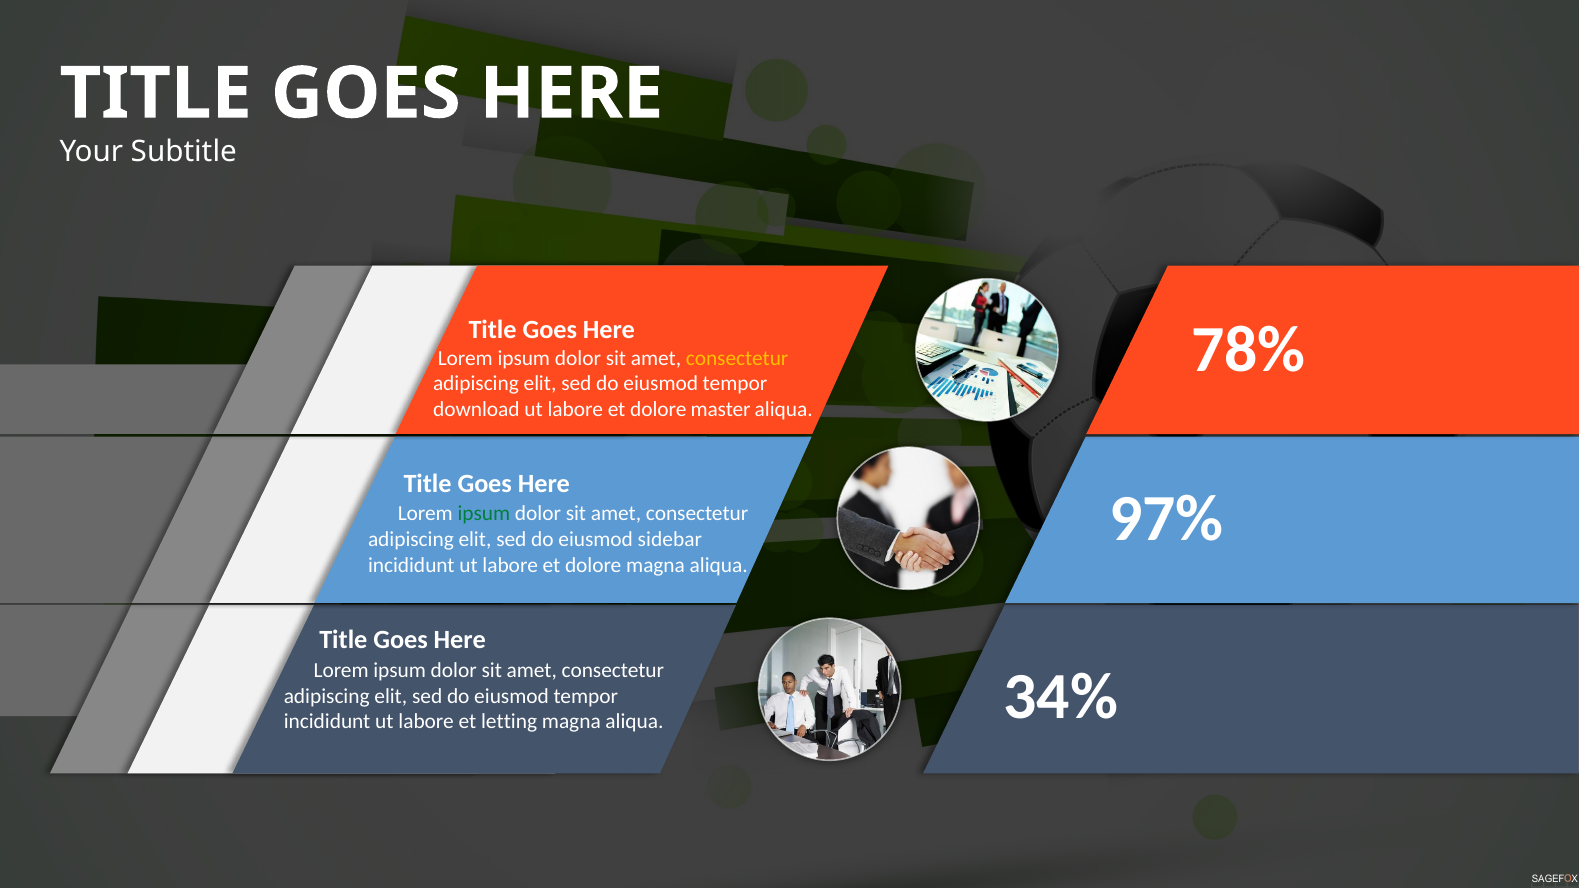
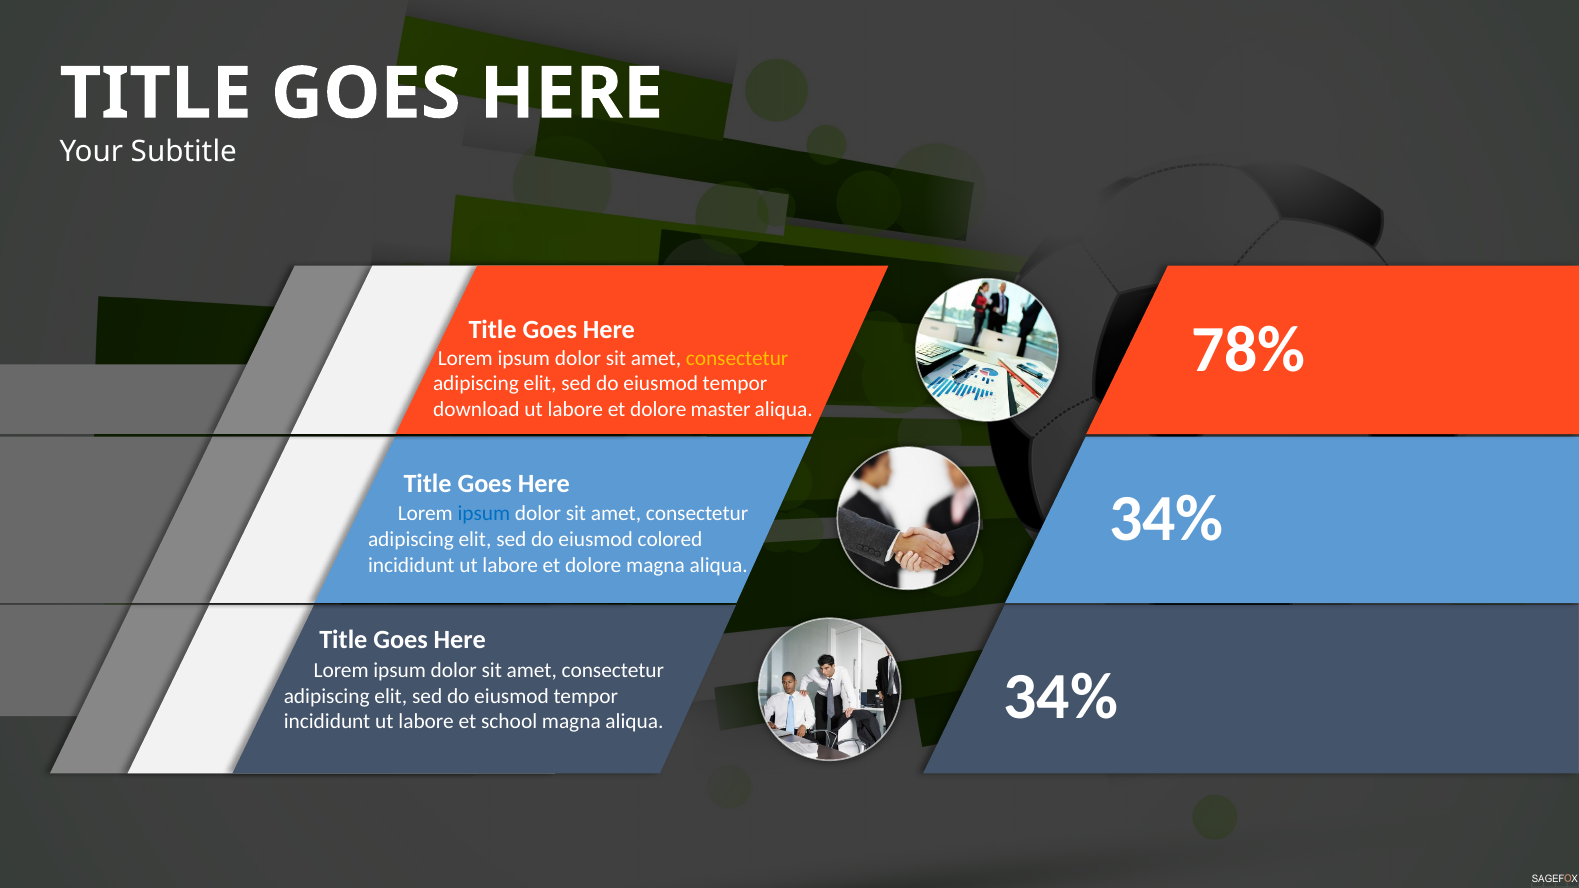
97%: 97% -> 34% (1166, 519)
ipsum colour: green -> blue (484, 514)
sidebar: sidebar -> colored (670, 540)
letting: letting -> school (509, 722)
